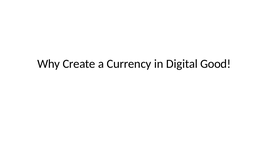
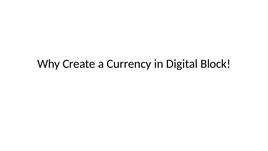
Good: Good -> Block (216, 64)
